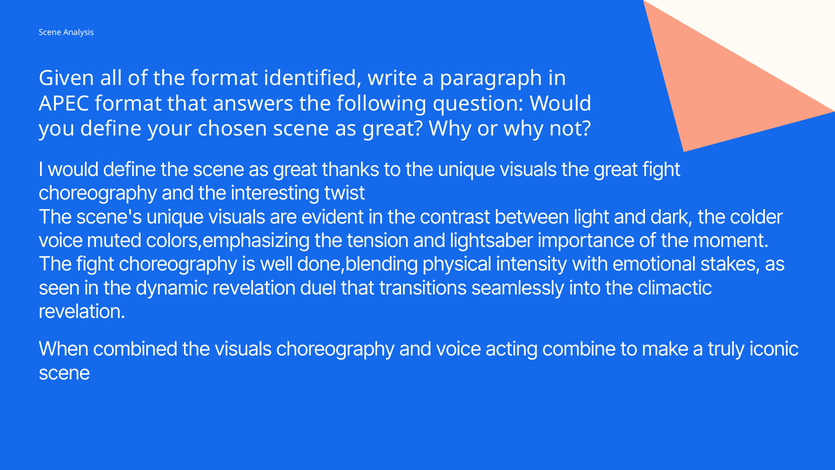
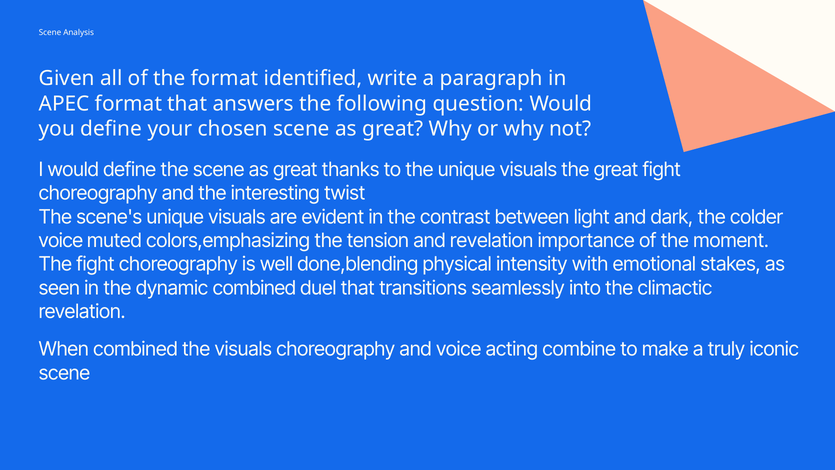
and lightsaber: lightsaber -> revelation (492, 241)
dynamic revelation: revelation -> combined (254, 288)
